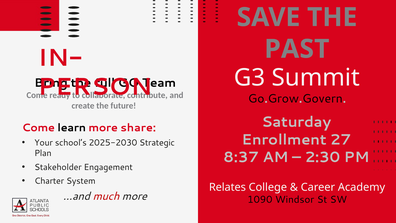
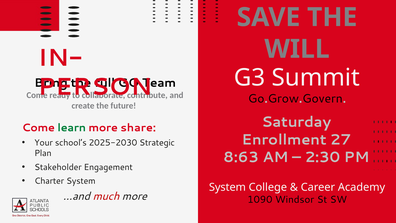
PAST: PAST -> WILL (297, 49)
learn colour: black -> green (72, 127)
8:37: 8:37 -> 8:63 (241, 157)
Relates: Relates -> System (227, 187)
